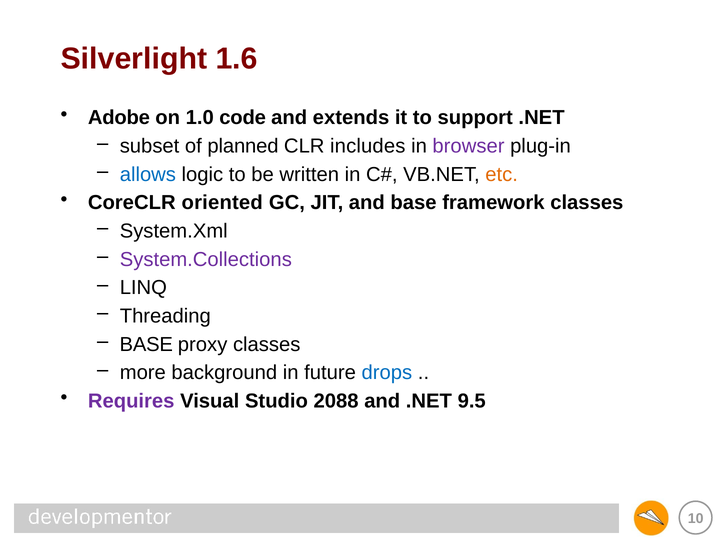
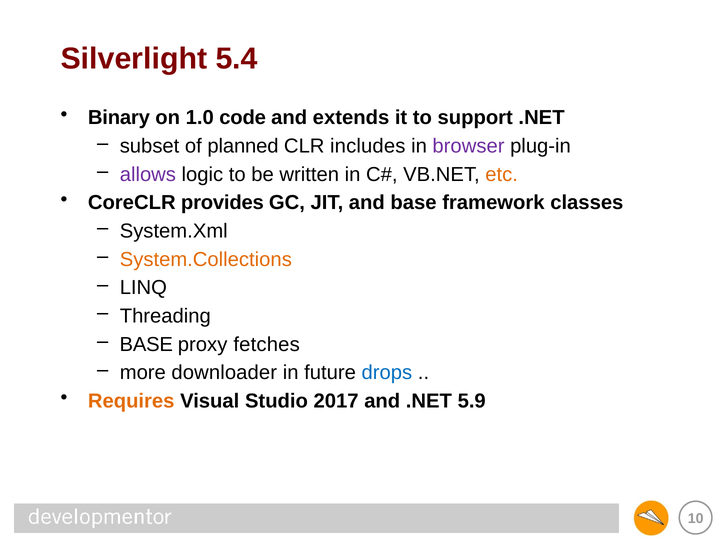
1.6: 1.6 -> 5.4 (237, 59)
Adobe: Adobe -> Binary (119, 118)
allows colour: blue -> purple (148, 174)
oriented: oriented -> provides (222, 203)
System.Collections colour: purple -> orange (206, 259)
proxy classes: classes -> fetches (267, 344)
background: background -> downloader (224, 373)
Requires colour: purple -> orange (131, 401)
2088: 2088 -> 2017 (336, 401)
9.5: 9.5 -> 5.9 (472, 401)
